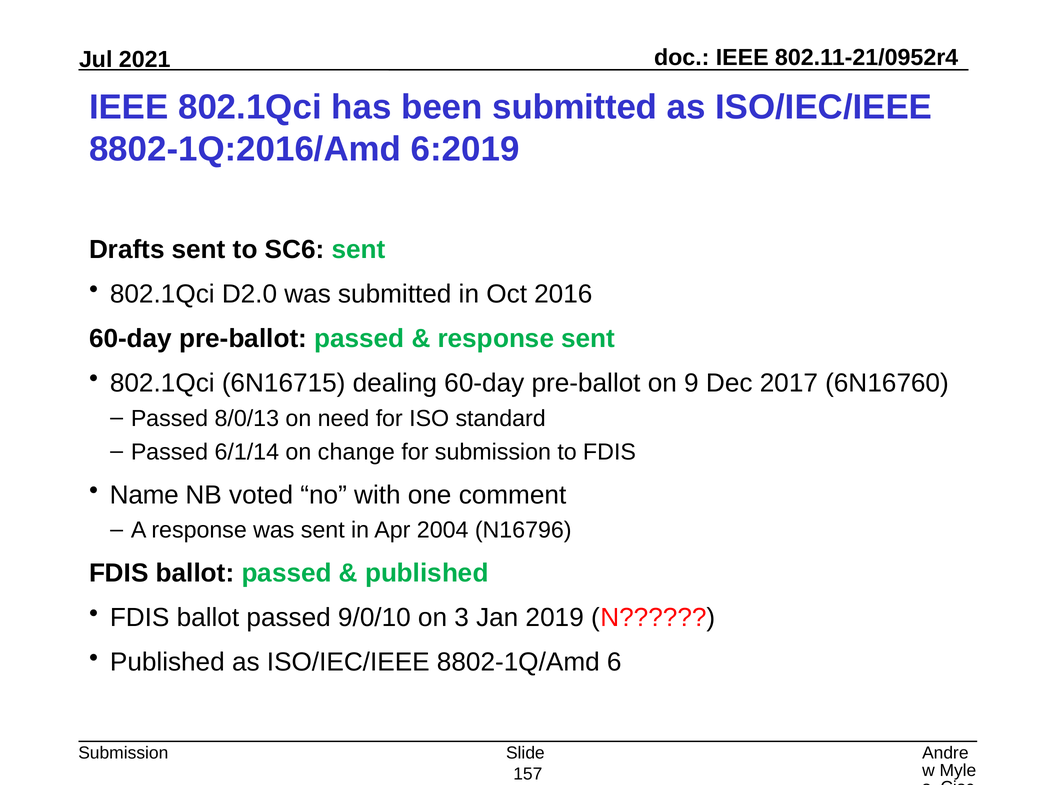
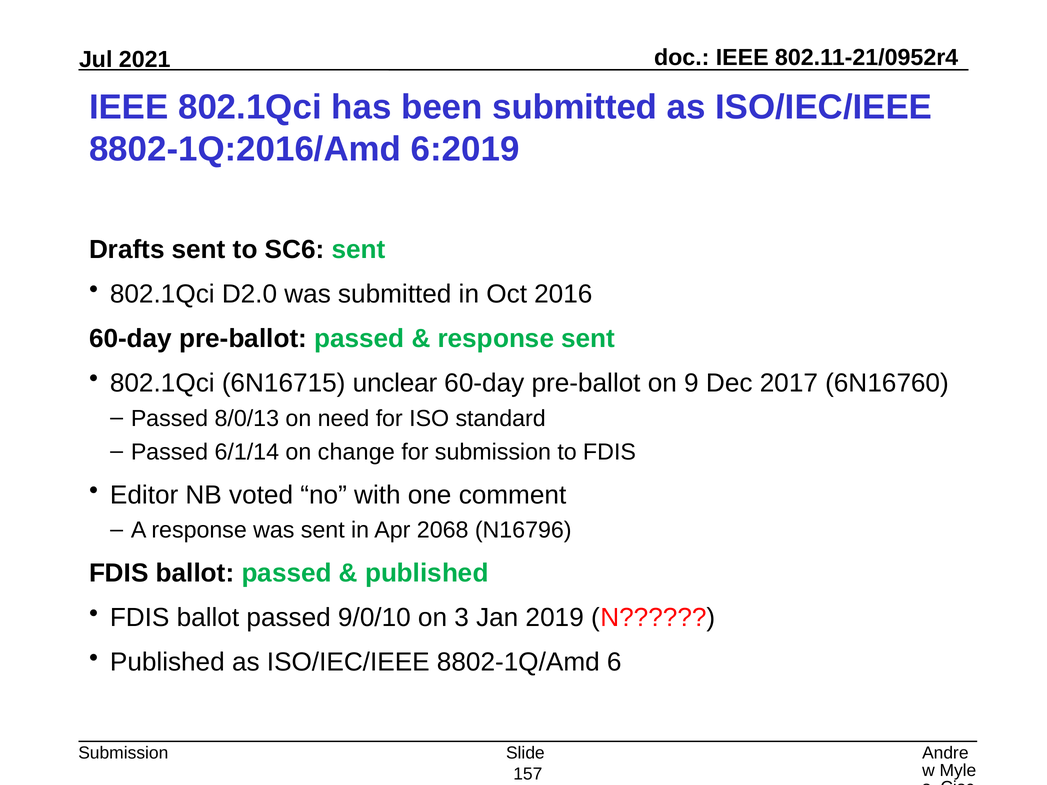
dealing: dealing -> unclear (395, 383)
Name: Name -> Editor (144, 495)
2004: 2004 -> 2068 (443, 530)
